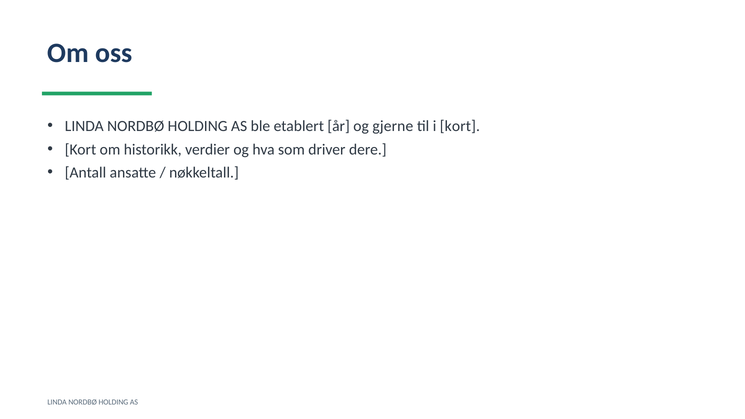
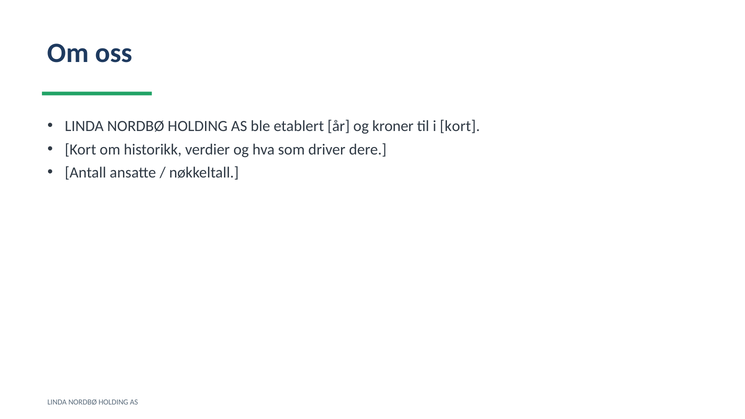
gjerne: gjerne -> kroner (393, 126)
